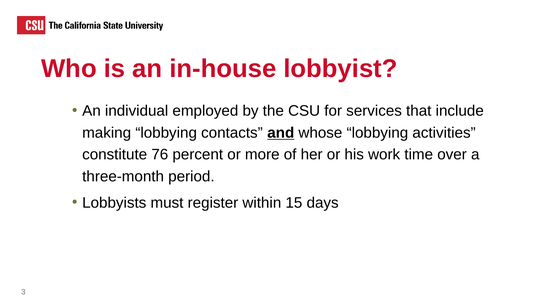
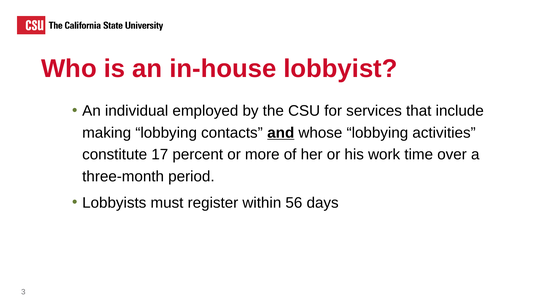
76: 76 -> 17 (160, 155)
15: 15 -> 56 (294, 203)
